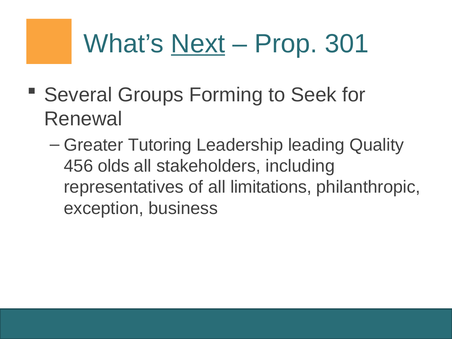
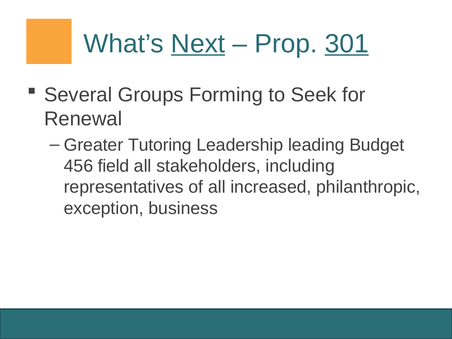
301 underline: none -> present (347, 44)
Quality: Quality -> Budget (377, 145)
olds: olds -> field (114, 166)
limitations: limitations -> increased (271, 187)
